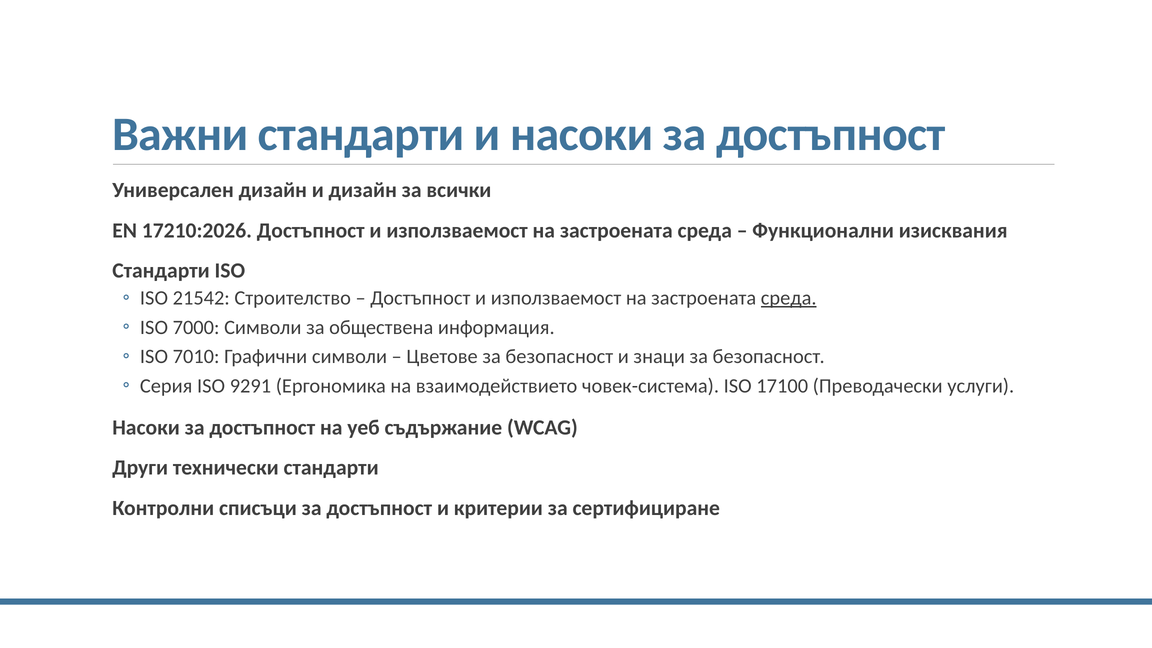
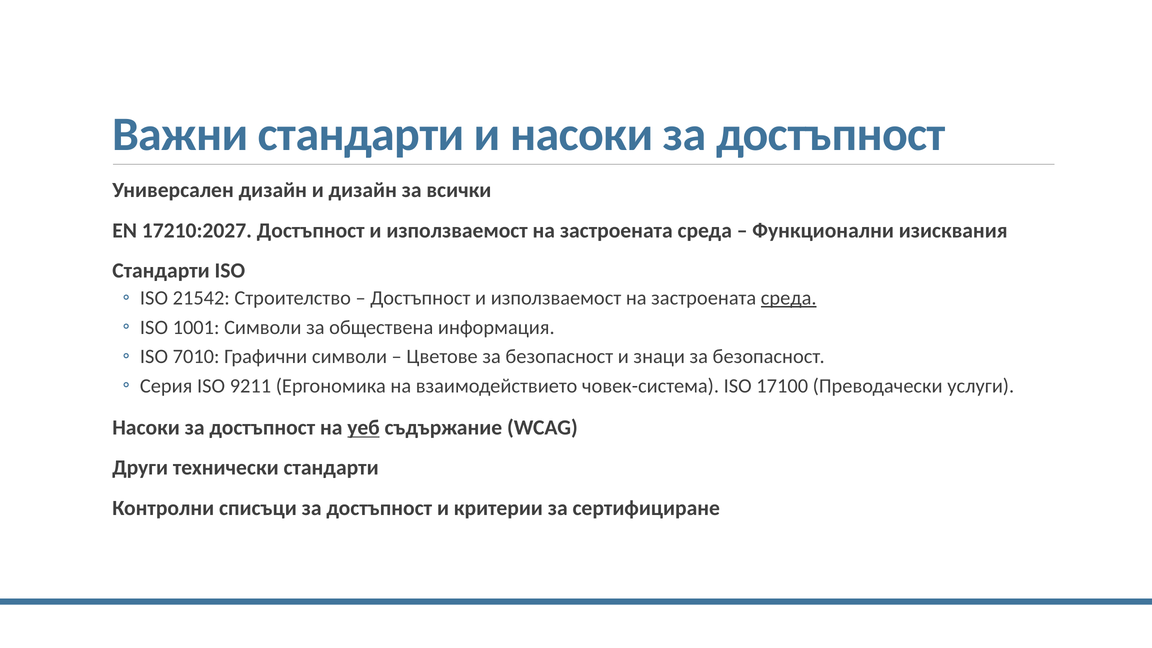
17210:2026: 17210:2026 -> 17210:2027 (197, 230)
7000: 7000 -> 1001 (196, 327)
9291: 9291 -> 9211 (250, 386)
уеб underline: none -> present (364, 428)
